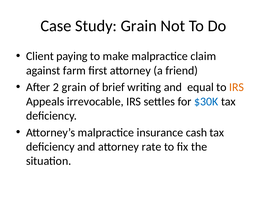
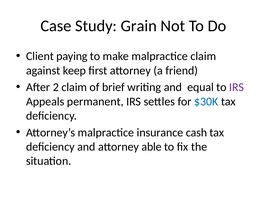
farm: farm -> keep (74, 70)
2 grain: grain -> claim (74, 87)
IRS colour: orange -> purple (237, 87)
irrevocable: irrevocable -> permanent (95, 101)
rate: rate -> able (152, 146)
